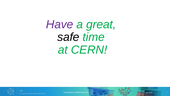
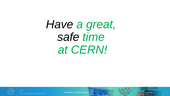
Have colour: purple -> black (60, 24)
